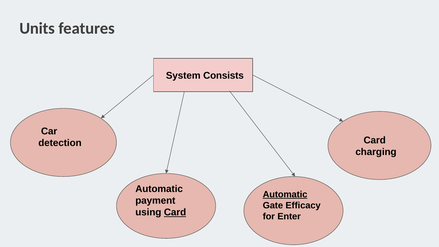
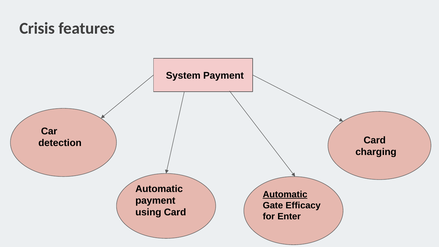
Units: Units -> Crisis (37, 28)
System Consists: Consists -> Payment (223, 76)
Card underline: present -> none (175, 212)
